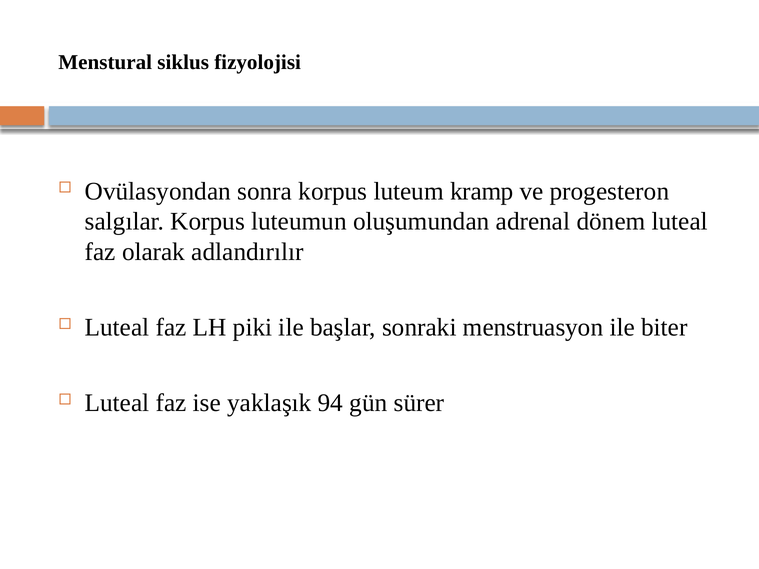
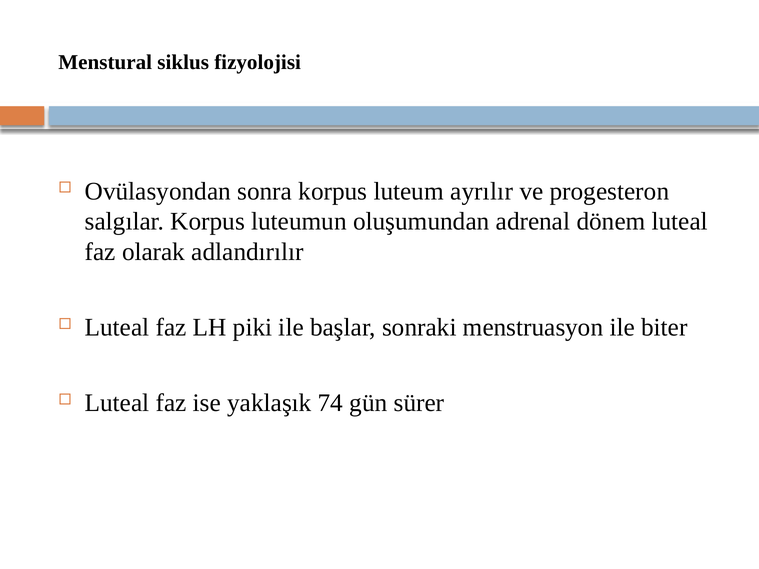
kramp: kramp -> ayrılır (482, 191)
94: 94 -> 74 (330, 403)
